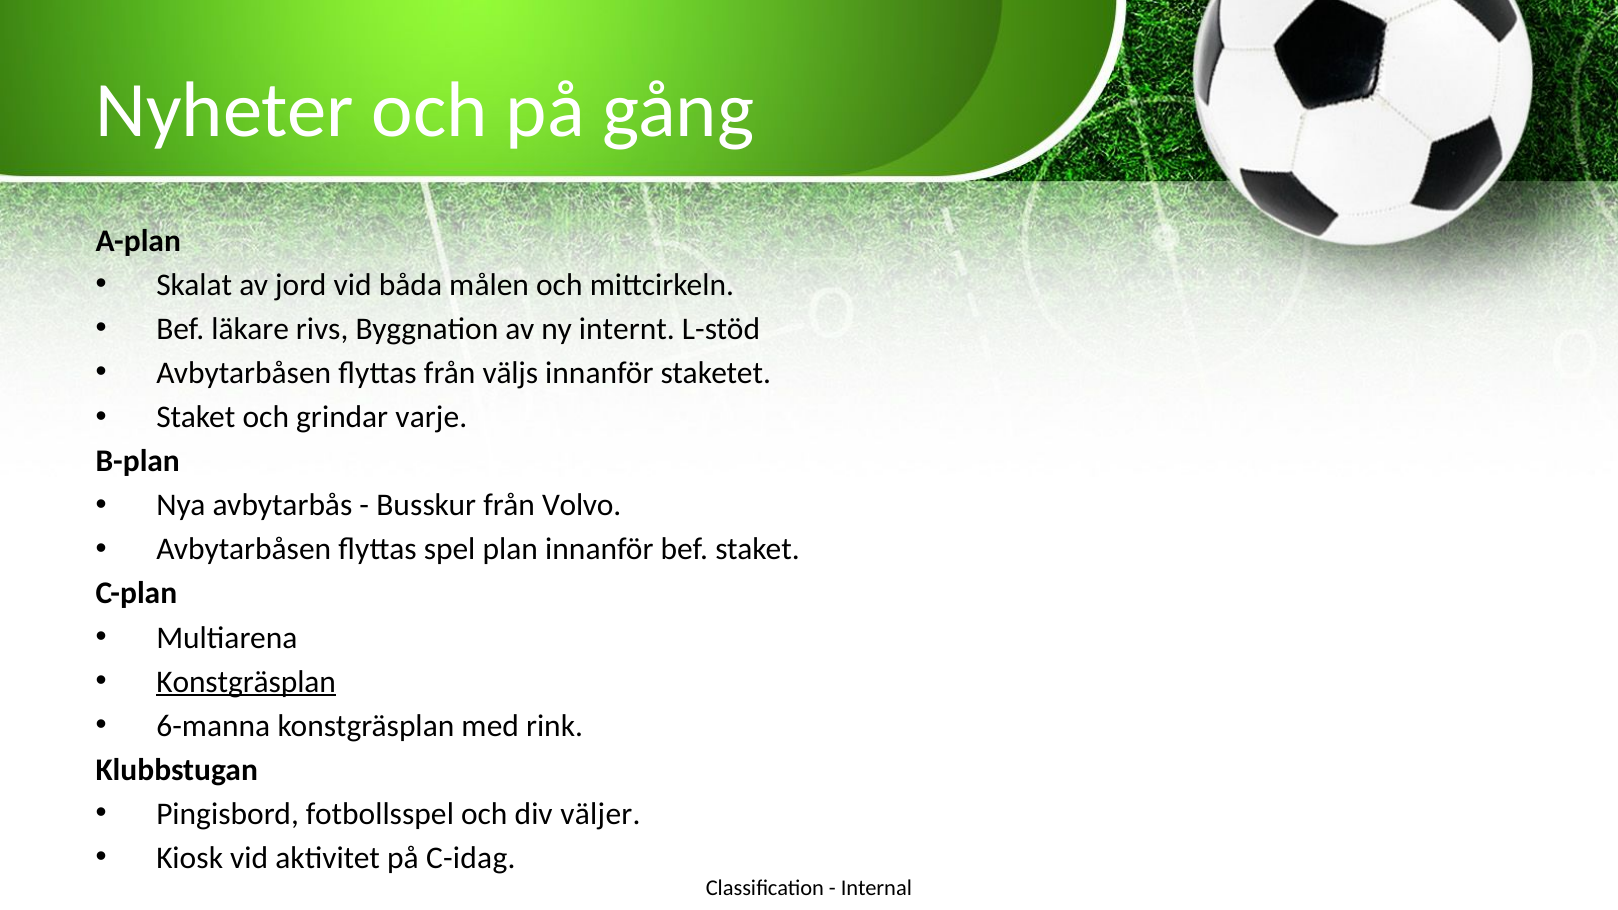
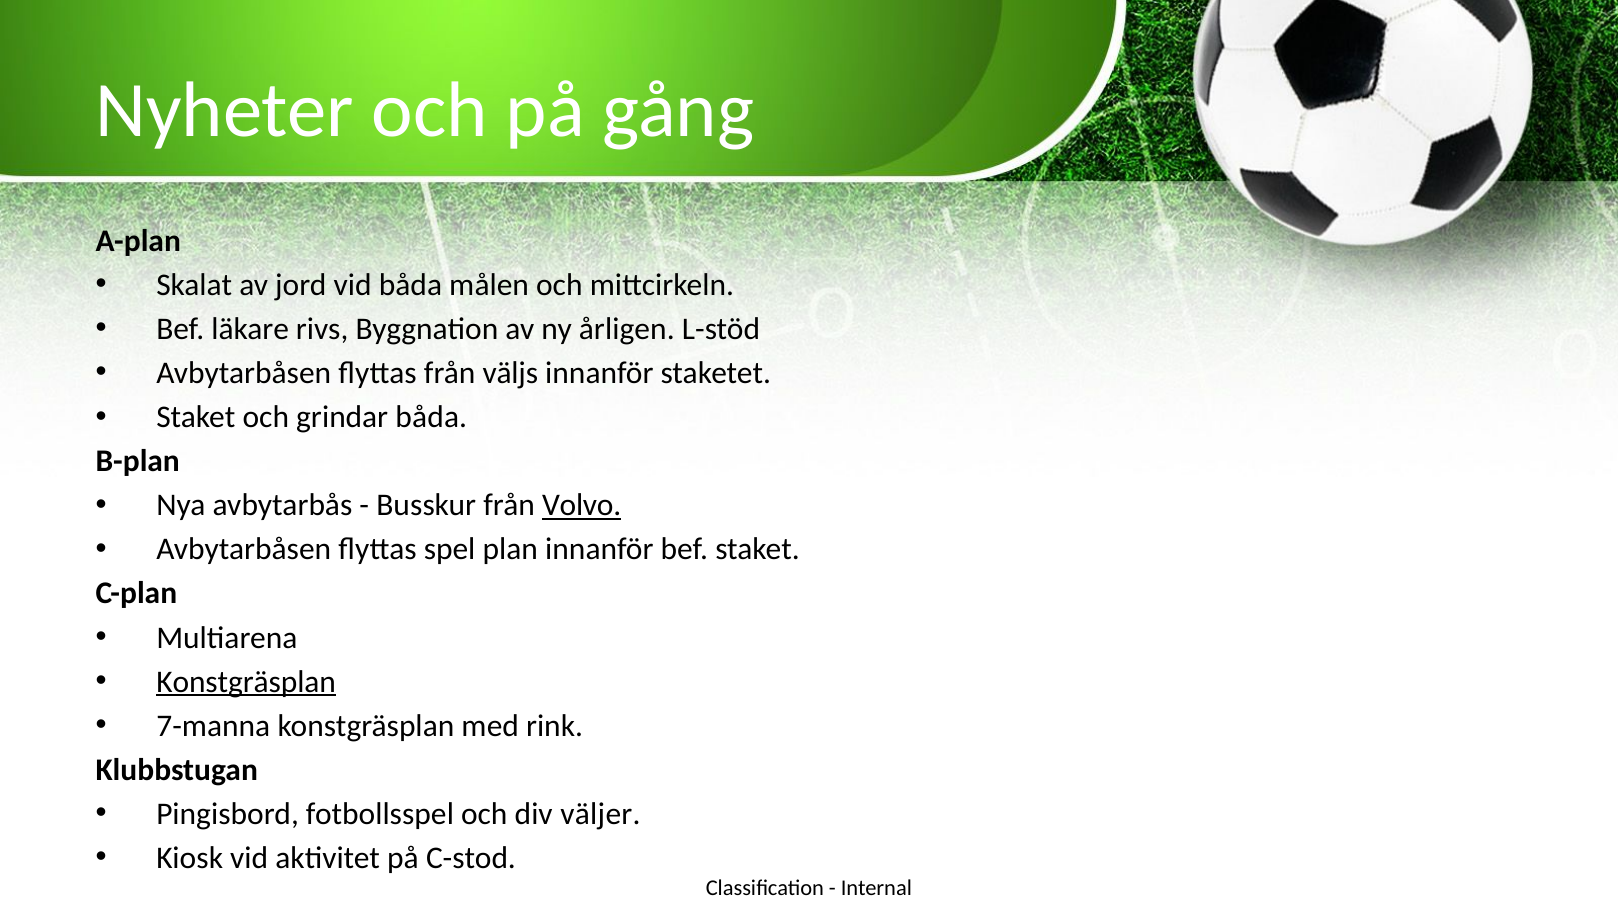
internt: internt -> årligen (627, 329)
grindar varje: varje -> båda (431, 417)
Volvo underline: none -> present (582, 506)
6-manna: 6-manna -> 7-manna (213, 726)
C-idag: C-idag -> C-stod (471, 858)
